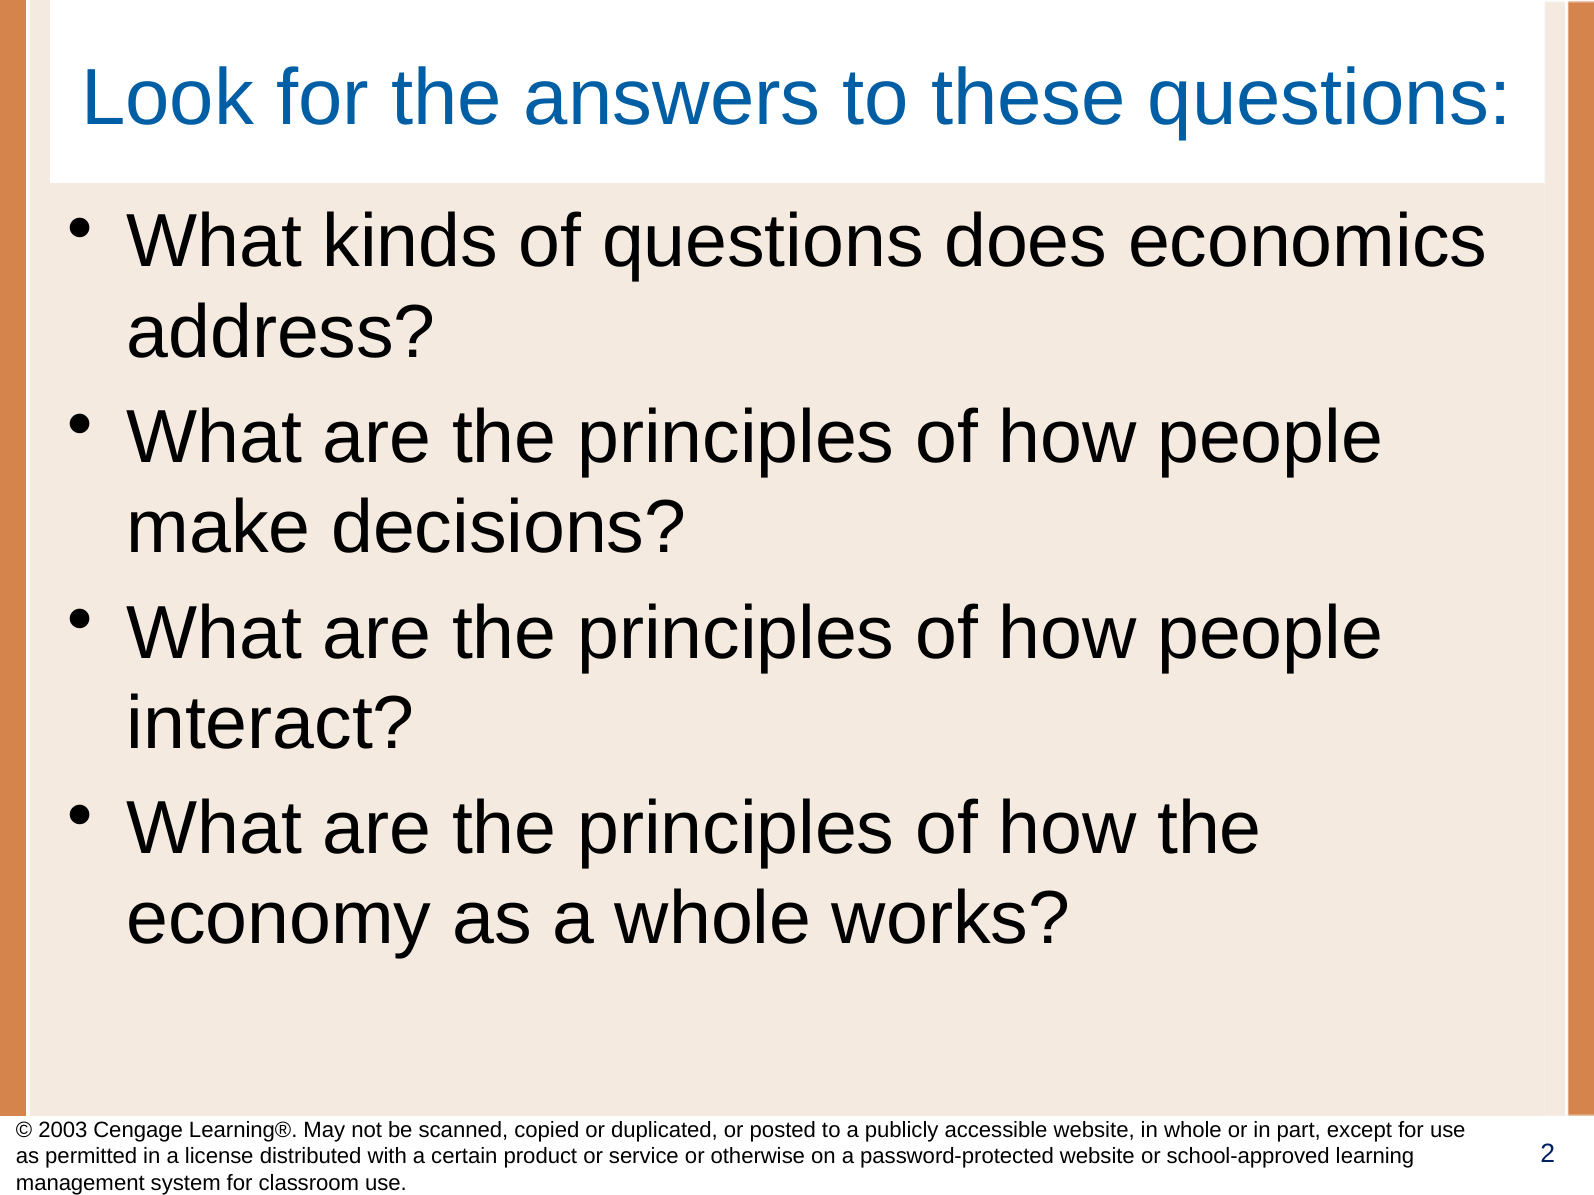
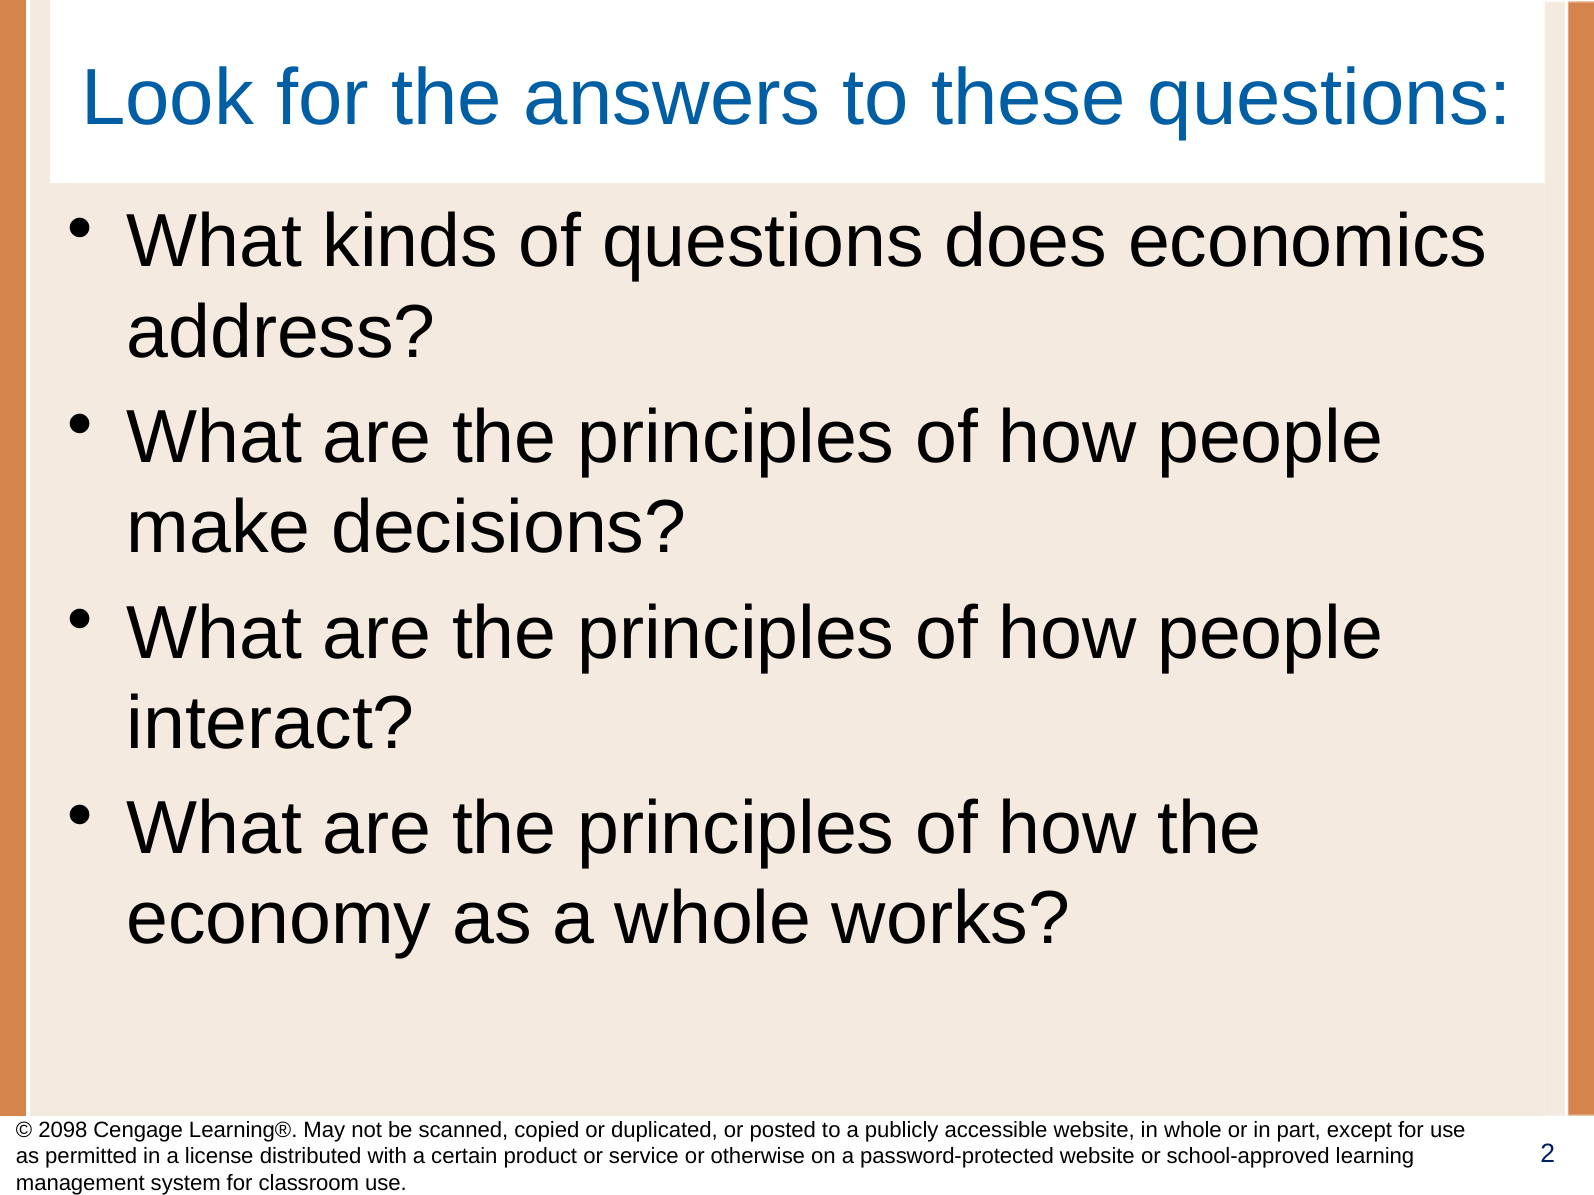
2003: 2003 -> 2098 (63, 1131)
